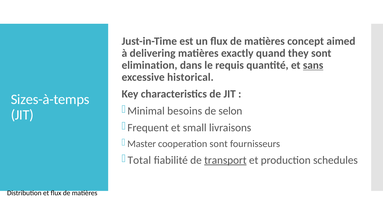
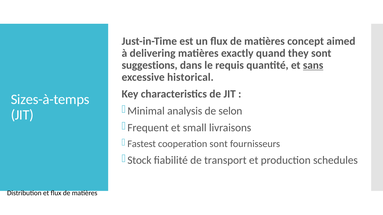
elimination: elimination -> suggestions (150, 65)
besoins: besoins -> analysis (185, 111)
Master: Master -> Fastest (142, 144)
Total: Total -> Stock (139, 160)
transport underline: present -> none (225, 160)
